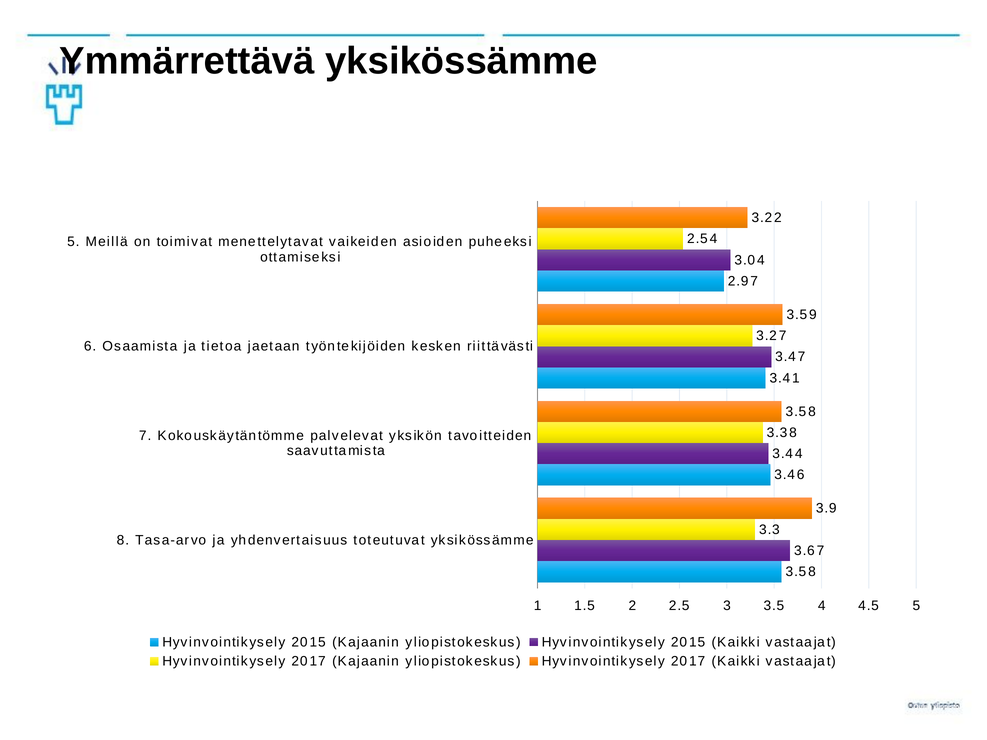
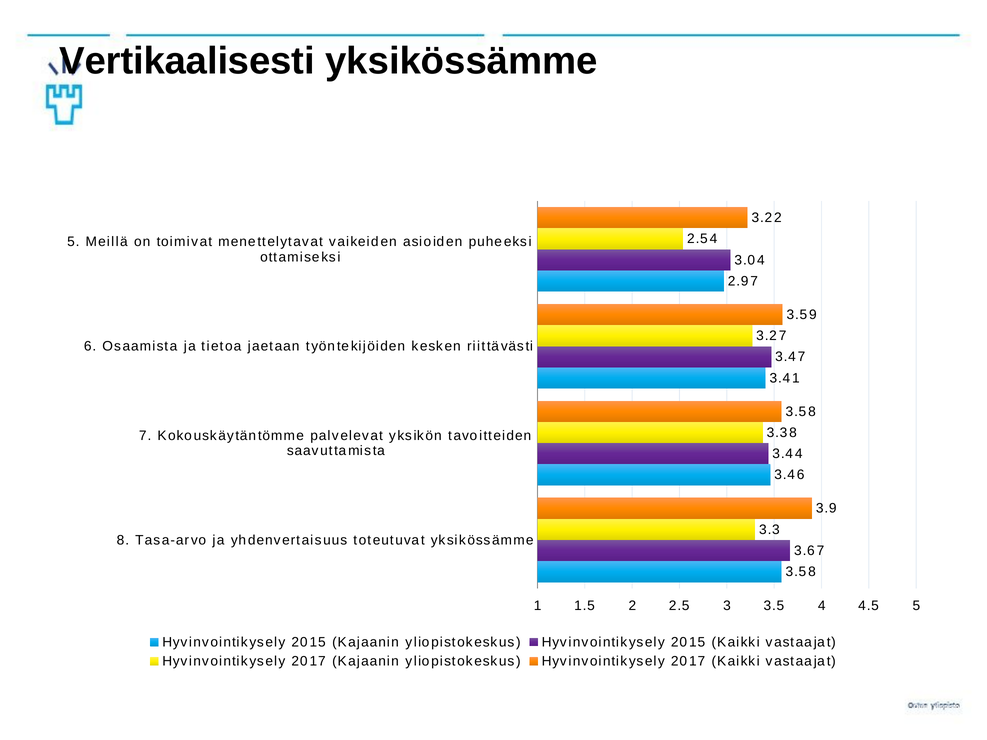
Ymmärrettävä: Ymmärrettävä -> Vertikaalisesti (187, 61)
